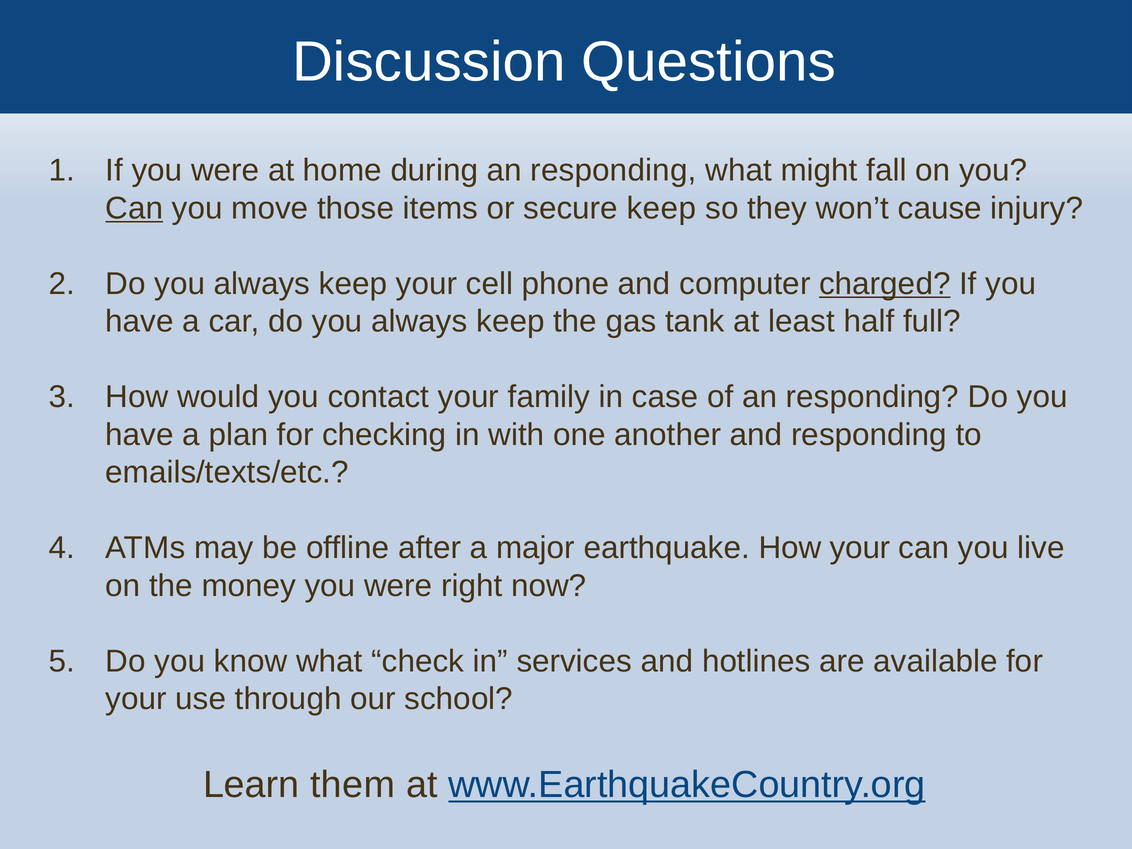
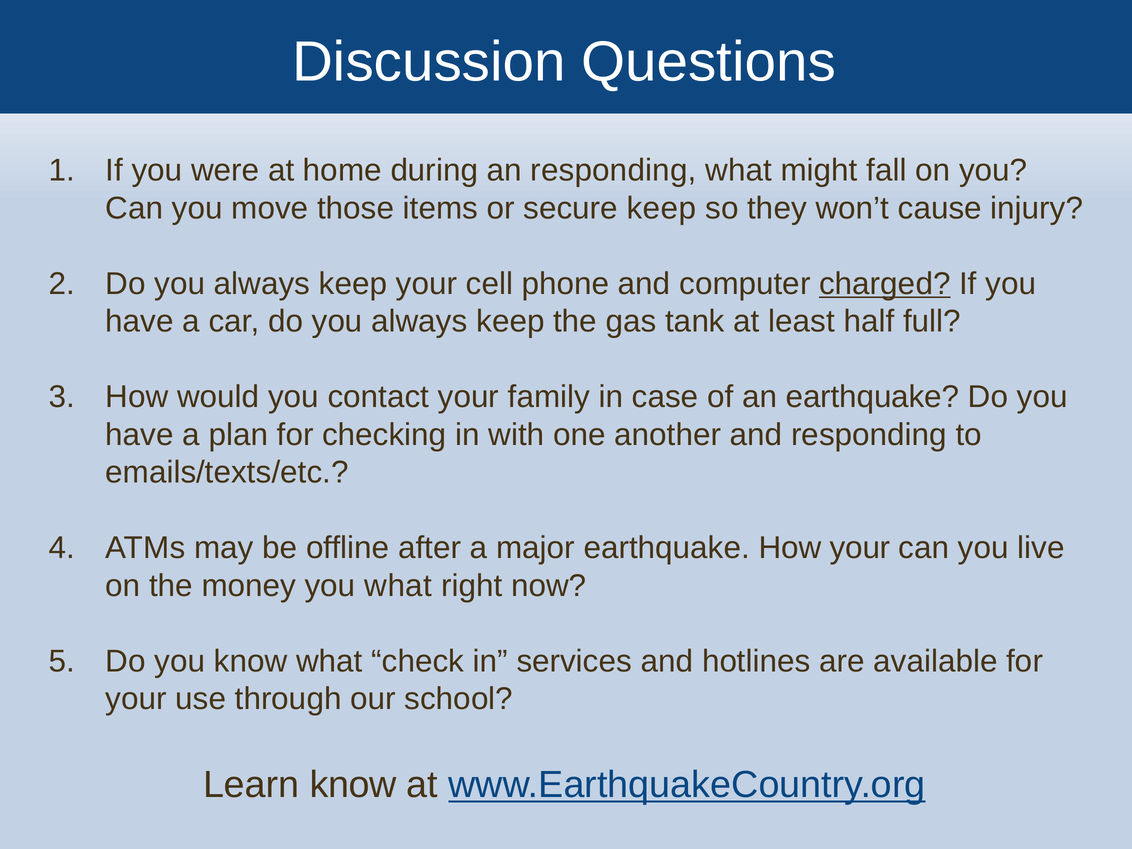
Can underline: present -> none (134, 208)
of an responding: responding -> earthquake (872, 397)
money you were: were -> what (398, 586)
Learn them: them -> know (353, 785)
